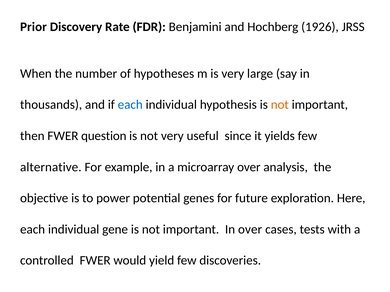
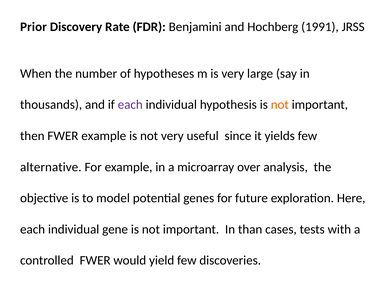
1926: 1926 -> 1991 (320, 27)
each colour: blue -> purple (130, 105)
FWER question: question -> example (104, 136)
power: power -> model (113, 198)
In over: over -> than (250, 230)
